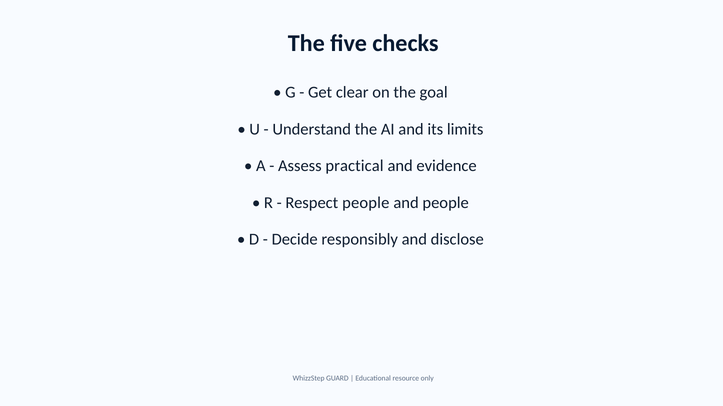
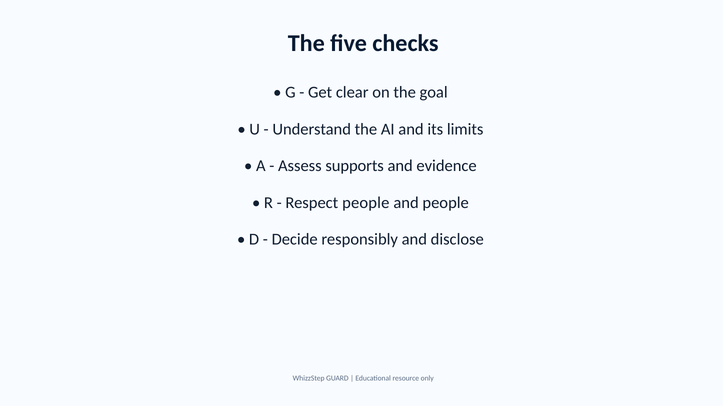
practical: practical -> supports (355, 166)
